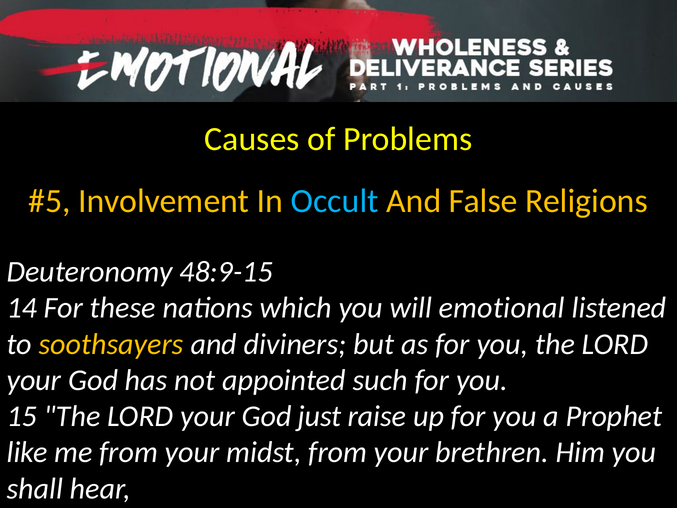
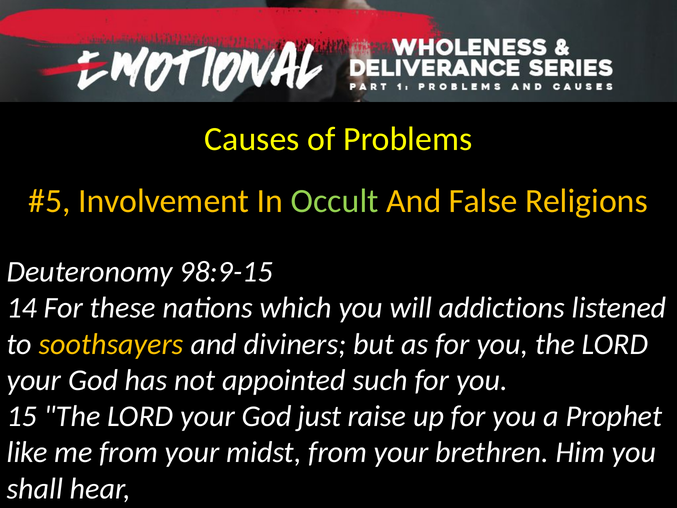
Occult colour: light blue -> light green (335, 201)
48:9-15: 48:9-15 -> 98:9-15 (226, 272)
emotional: emotional -> addictions (502, 308)
